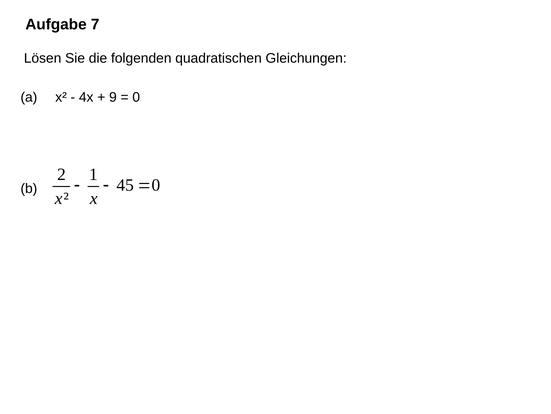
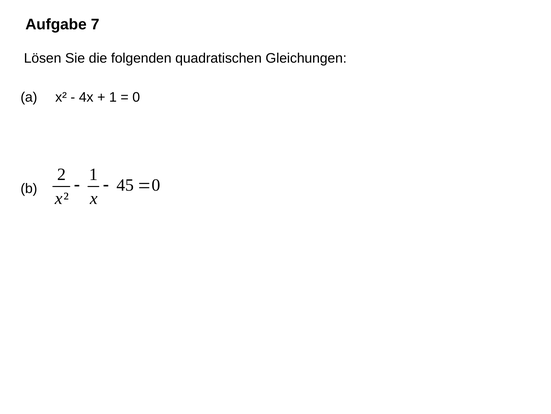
9: 9 -> 1 (113, 97)
